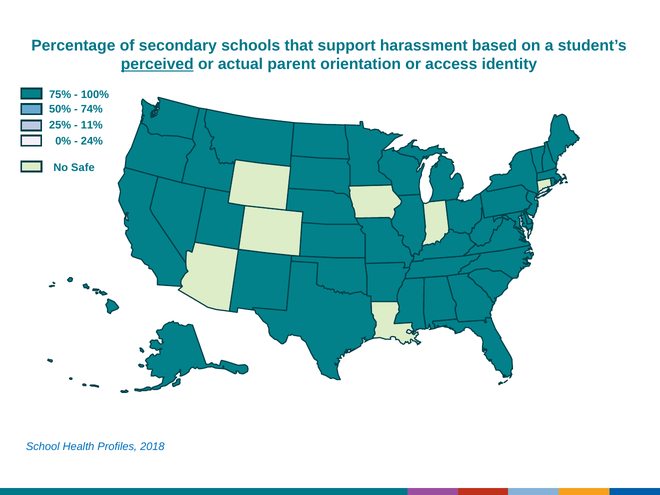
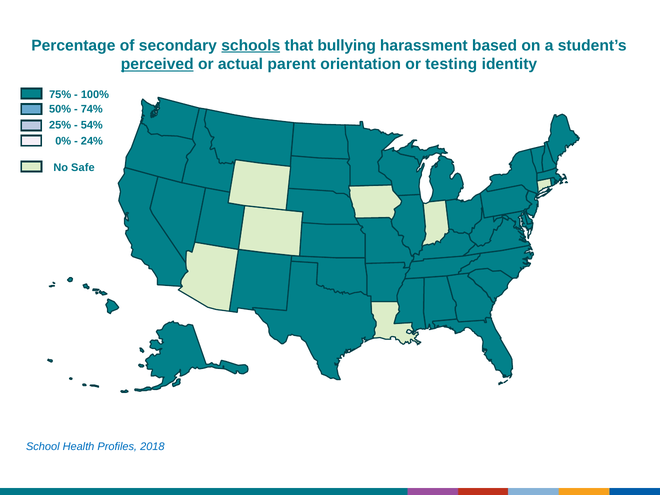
schools underline: none -> present (251, 45)
support: support -> bullying (347, 45)
access: access -> testing (451, 64)
11%: 11% -> 54% (92, 125)
